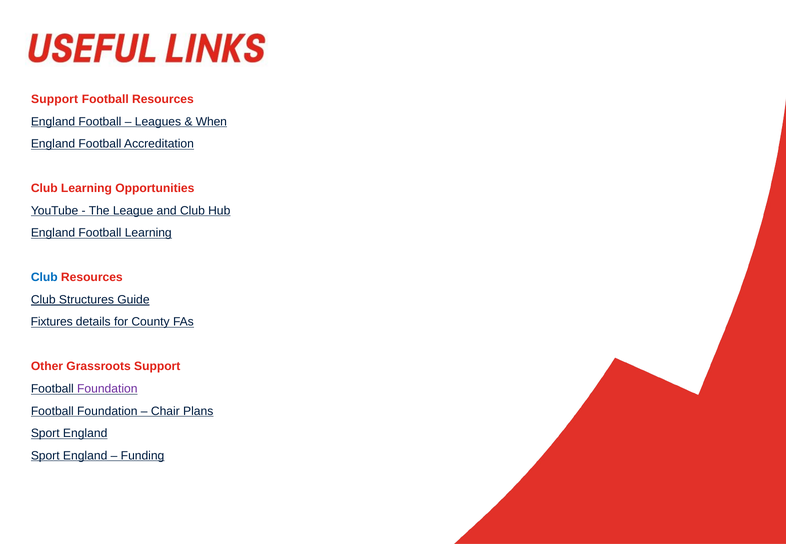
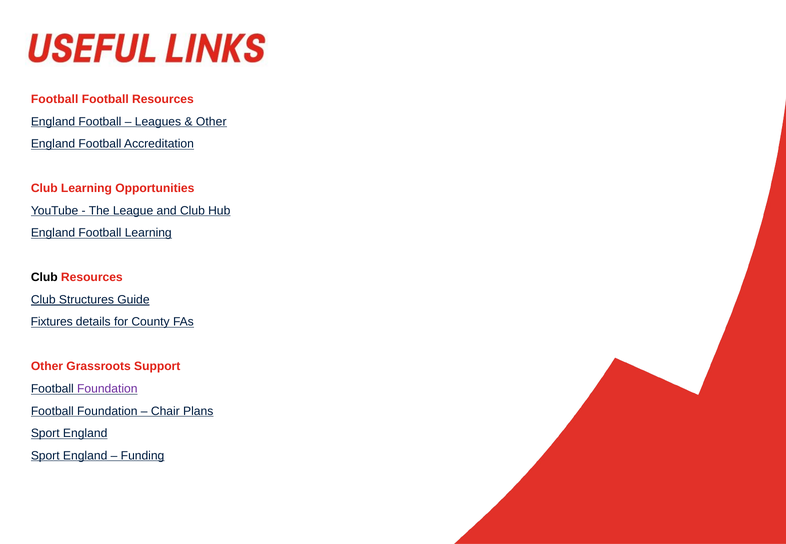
Support: Support -> Football (55, 99)
When: When -> Other (211, 122)
Club colour: blue -> black (44, 277)
